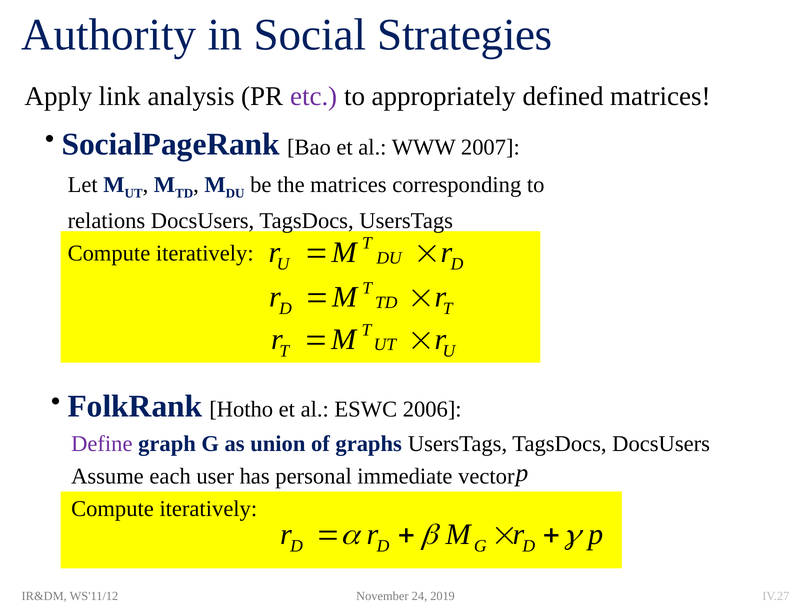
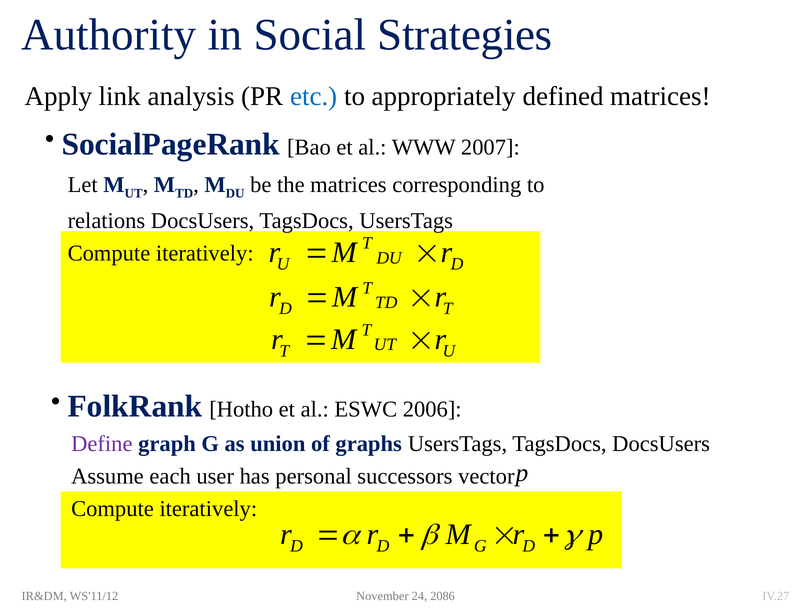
etc colour: purple -> blue (314, 96)
immediate: immediate -> successors (405, 476)
2019: 2019 -> 2086 (443, 596)
